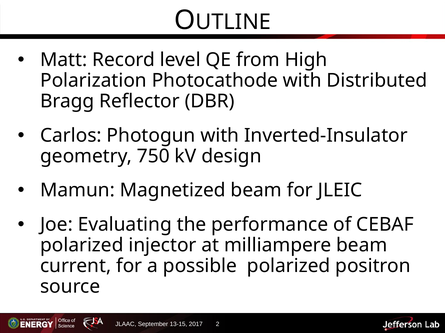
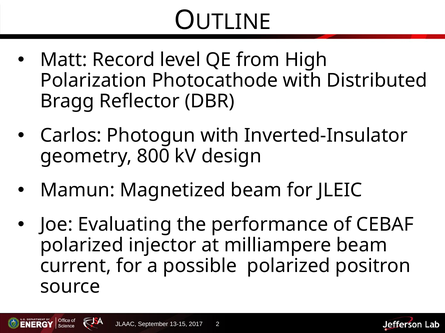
750: 750 -> 800 (153, 156)
